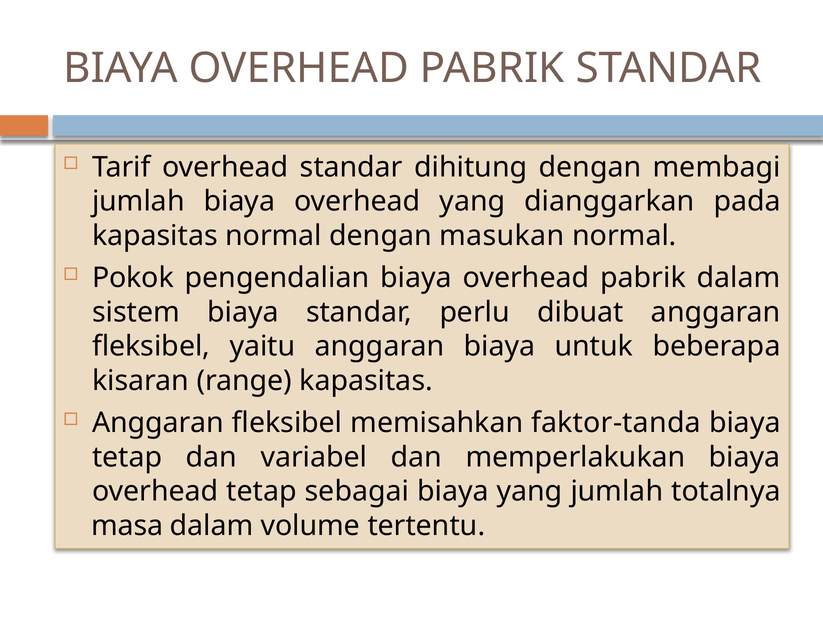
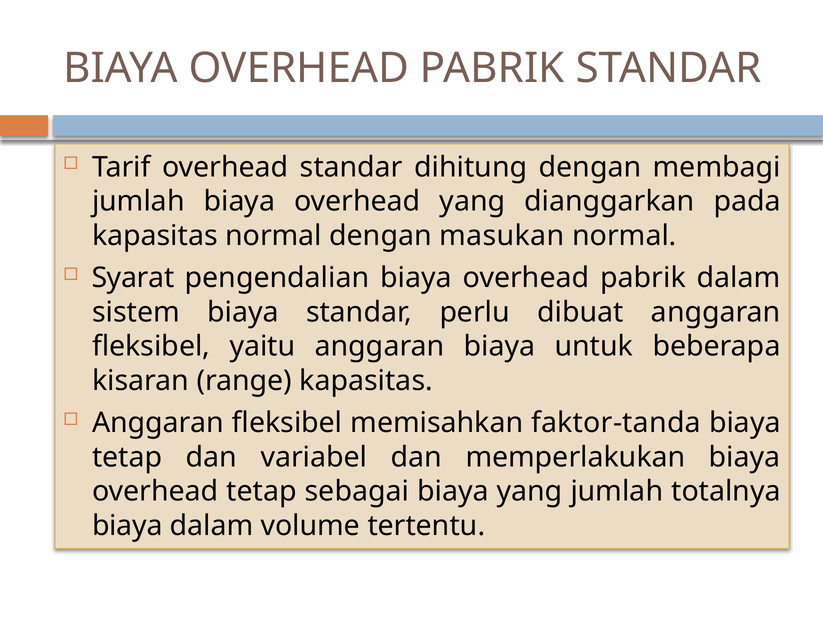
Pokok: Pokok -> Syarat (133, 278)
masa: masa -> biaya (127, 526)
